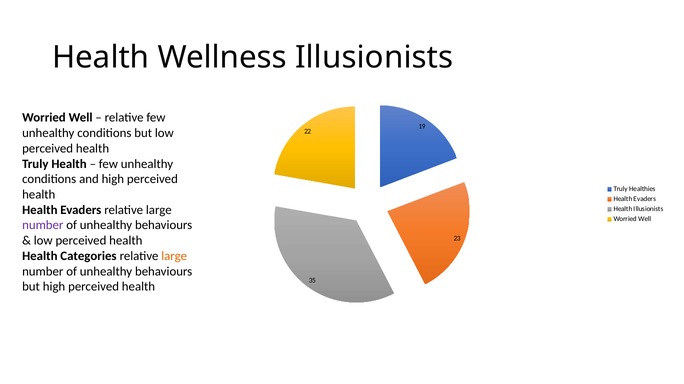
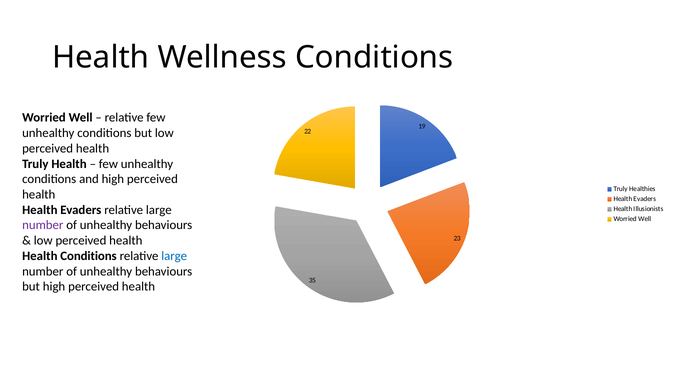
Wellness Illusionists: Illusionists -> Conditions (374, 57)
Health Categories: Categories -> Conditions (89, 256)
large colour: orange -> blue (174, 256)
